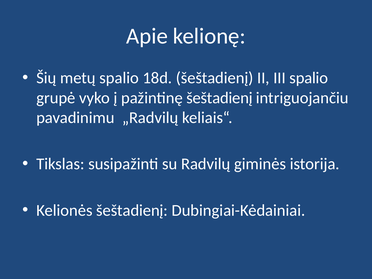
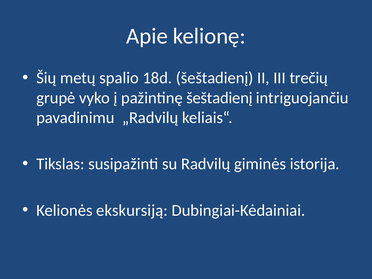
III spalio: spalio -> trečių (309, 78)
Kelionės šeštadienį: šeštadienį -> ekskursiją (132, 210)
